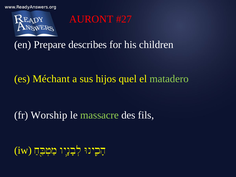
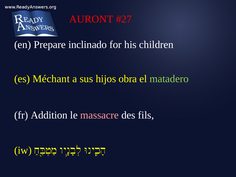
describes: describes -> inclinado (88, 45)
quel: quel -> obra (128, 79)
Worship: Worship -> Addition (49, 115)
massacre colour: light green -> pink (99, 115)
